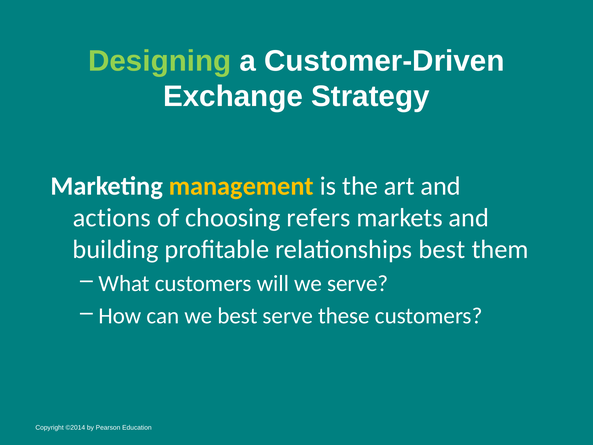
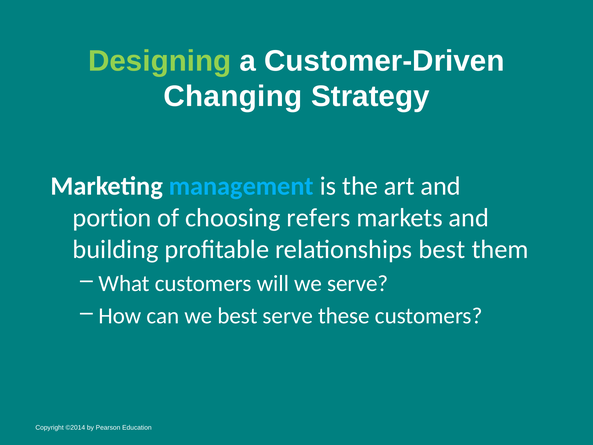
Exchange: Exchange -> Changing (233, 96)
management colour: yellow -> light blue (241, 186)
actions: actions -> portion (112, 218)
